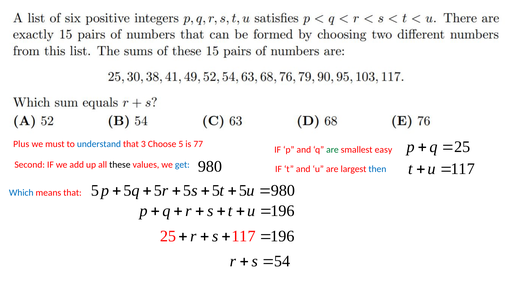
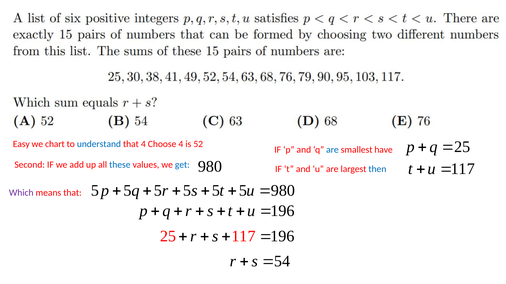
Plus: Plus -> Easy (21, 144)
must: must -> chart (55, 144)
that 3: 3 -> 4 (143, 144)
Choose 5: 5 -> 4 (181, 144)
77: 77 -> 52 (198, 144)
are colour: green -> blue (332, 150)
easy: easy -> have (384, 150)
these colour: black -> blue (120, 165)
Which colour: blue -> purple (21, 193)
